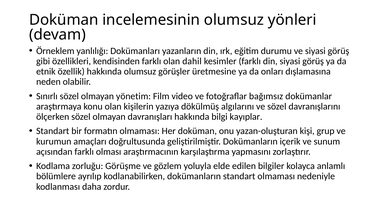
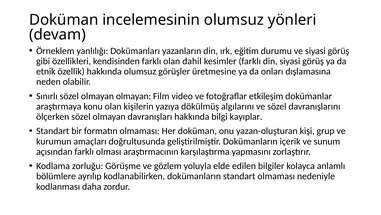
olmayan yönetim: yönetim -> olmayan (134, 96)
bağımsız: bağımsız -> etkileşim (266, 96)
